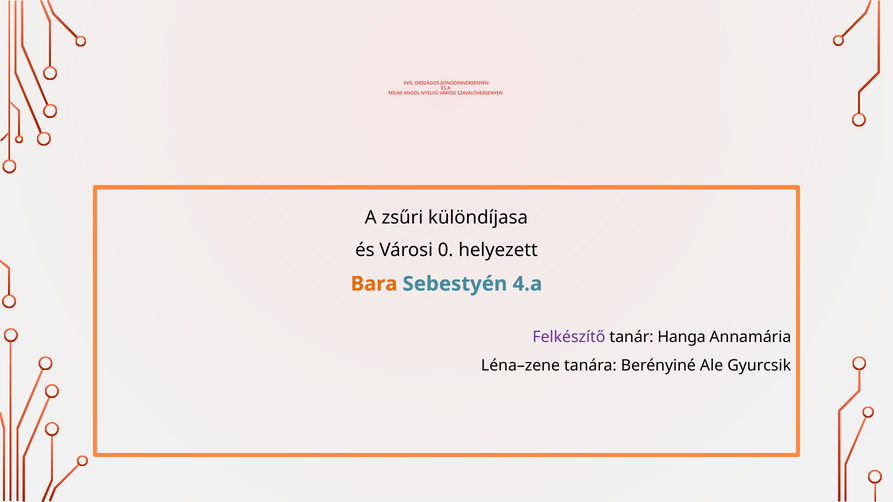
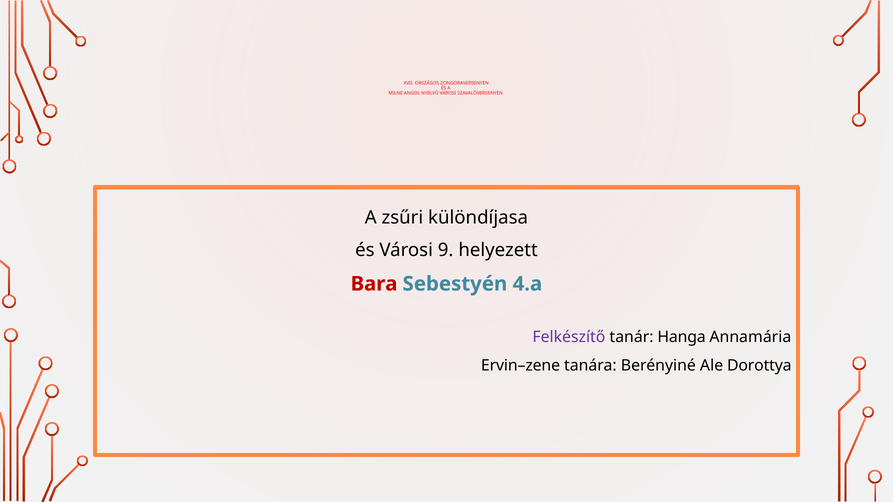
0: 0 -> 9 (446, 250)
Bara colour: orange -> red (374, 284)
Léna–zene: Léna–zene -> Ervin–zene (521, 366)
Gyurcsik: Gyurcsik -> Dorottya (759, 366)
